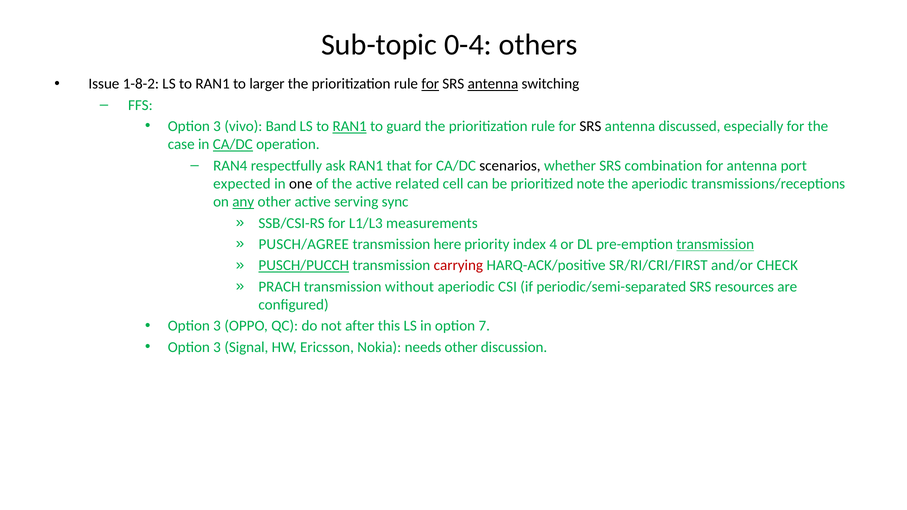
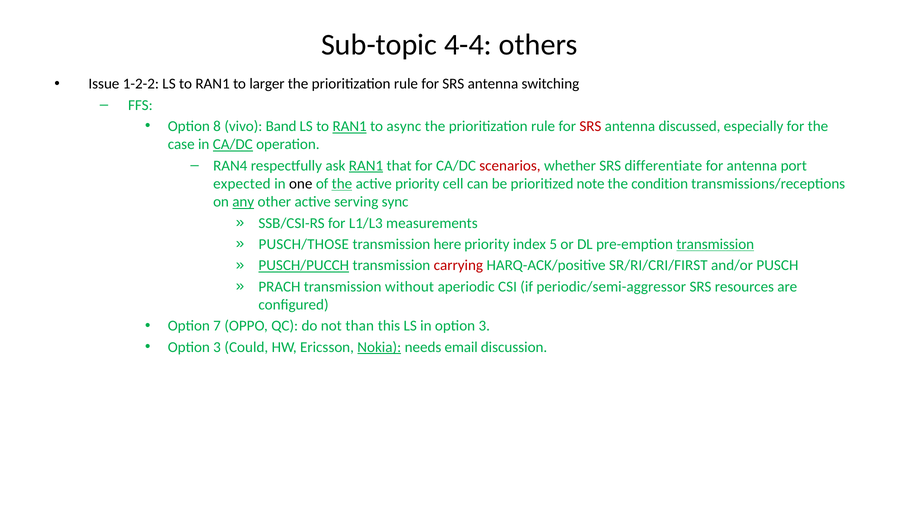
0-4: 0-4 -> 4-4 (468, 45)
1-8-2: 1-8-2 -> 1-2-2 (141, 84)
for underline: present -> none (430, 84)
antenna underline: present -> none (493, 84)
3: 3 -> 8 (217, 126)
guard: guard -> async (404, 126)
SRS colour: black -> red (590, 126)
RAN1 underline: none -> present (366, 166)
scenarios colour: black -> red (510, 166)
combination: combination -> differentiate (663, 166)
the underline: none -> present (342, 184)
active related: related -> priority (417, 184)
the aperiodic: aperiodic -> condition (660, 184)
PUSCH/AGREE: PUSCH/AGREE -> PUSCH/THOSE (304, 244)
4: 4 -> 5 (553, 244)
CHECK: CHECK -> PUSCH (777, 266)
periodic/semi-separated: periodic/semi-separated -> periodic/semi-aggressor (611, 287)
3: 3 -> 7 (217, 326)
after: after -> than (360, 326)
in option 7: 7 -> 3 (484, 326)
Signal: Signal -> Could (246, 347)
Nokia underline: none -> present (379, 347)
needs other: other -> email (461, 347)
